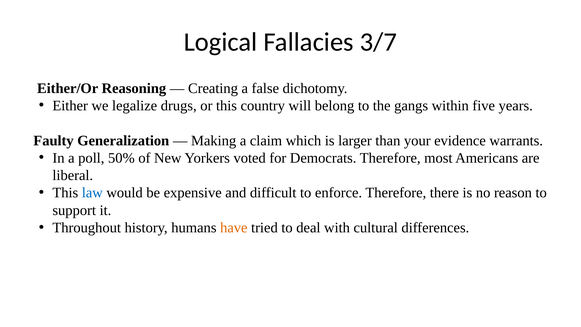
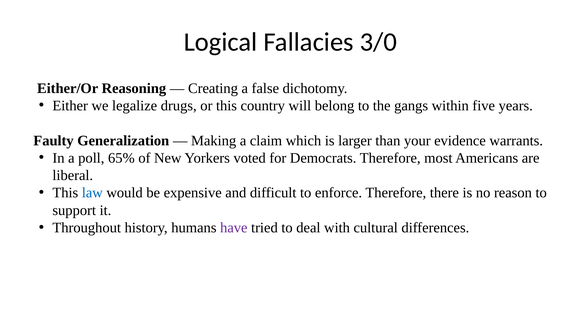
3/7: 3/7 -> 3/0 (378, 42)
50%: 50% -> 65% (121, 158)
have colour: orange -> purple (234, 228)
